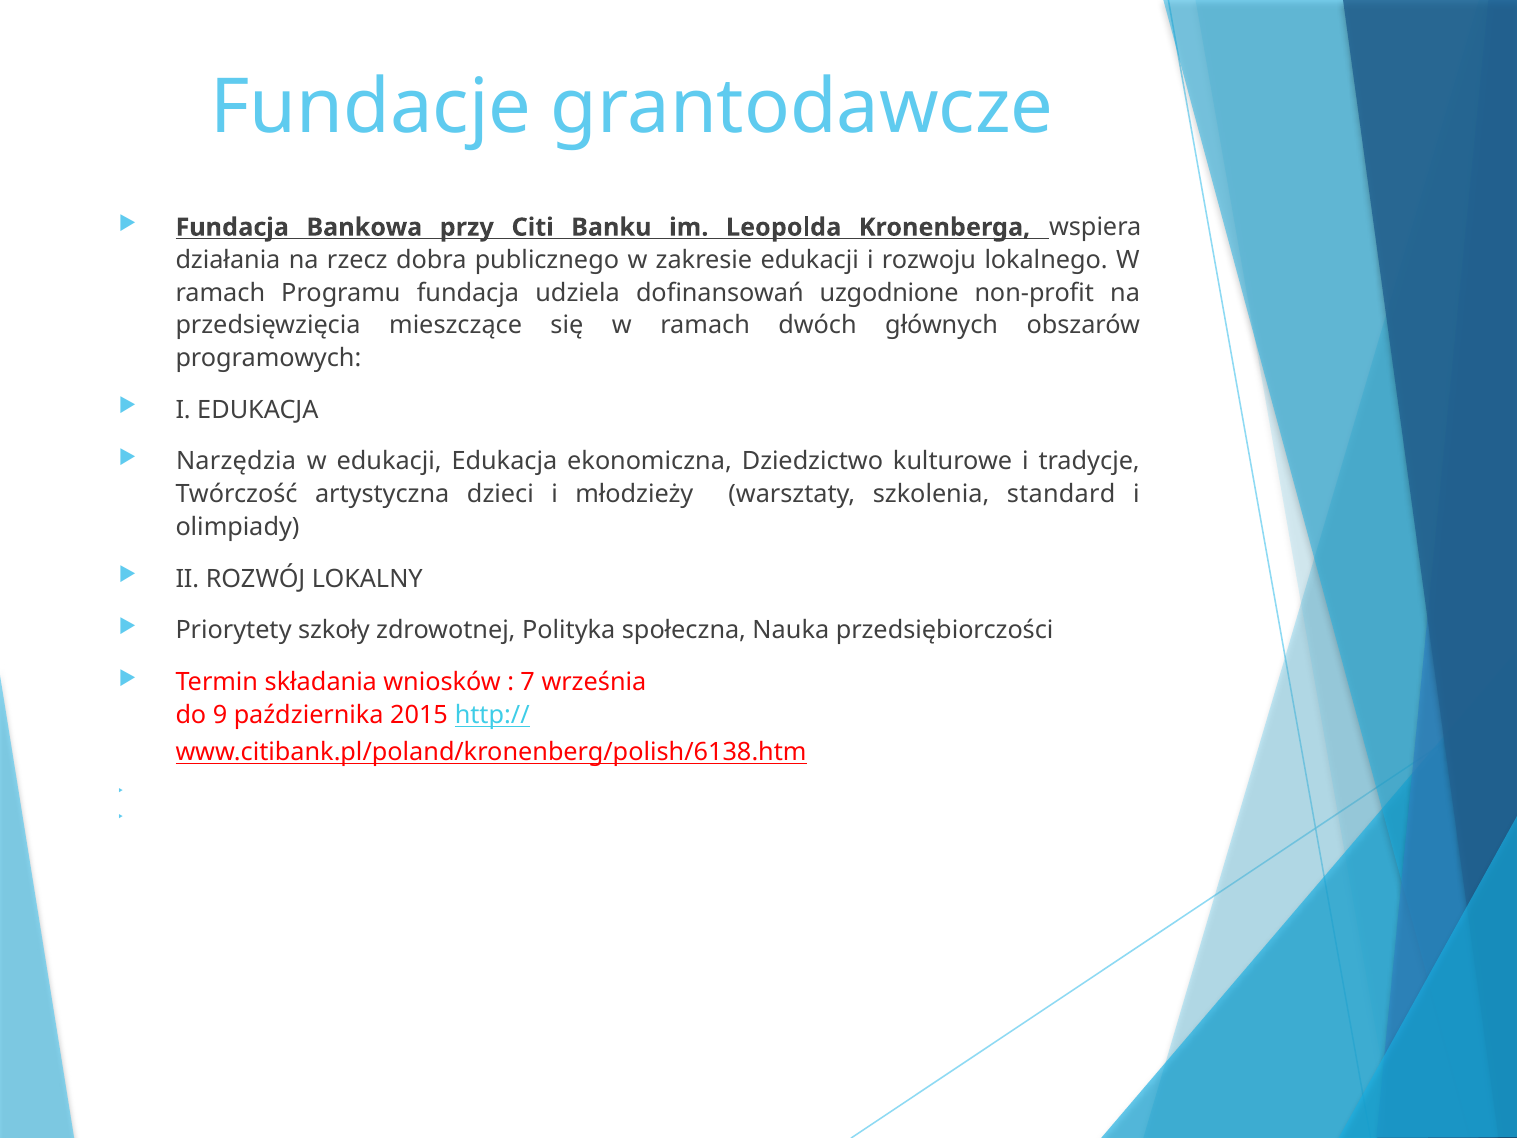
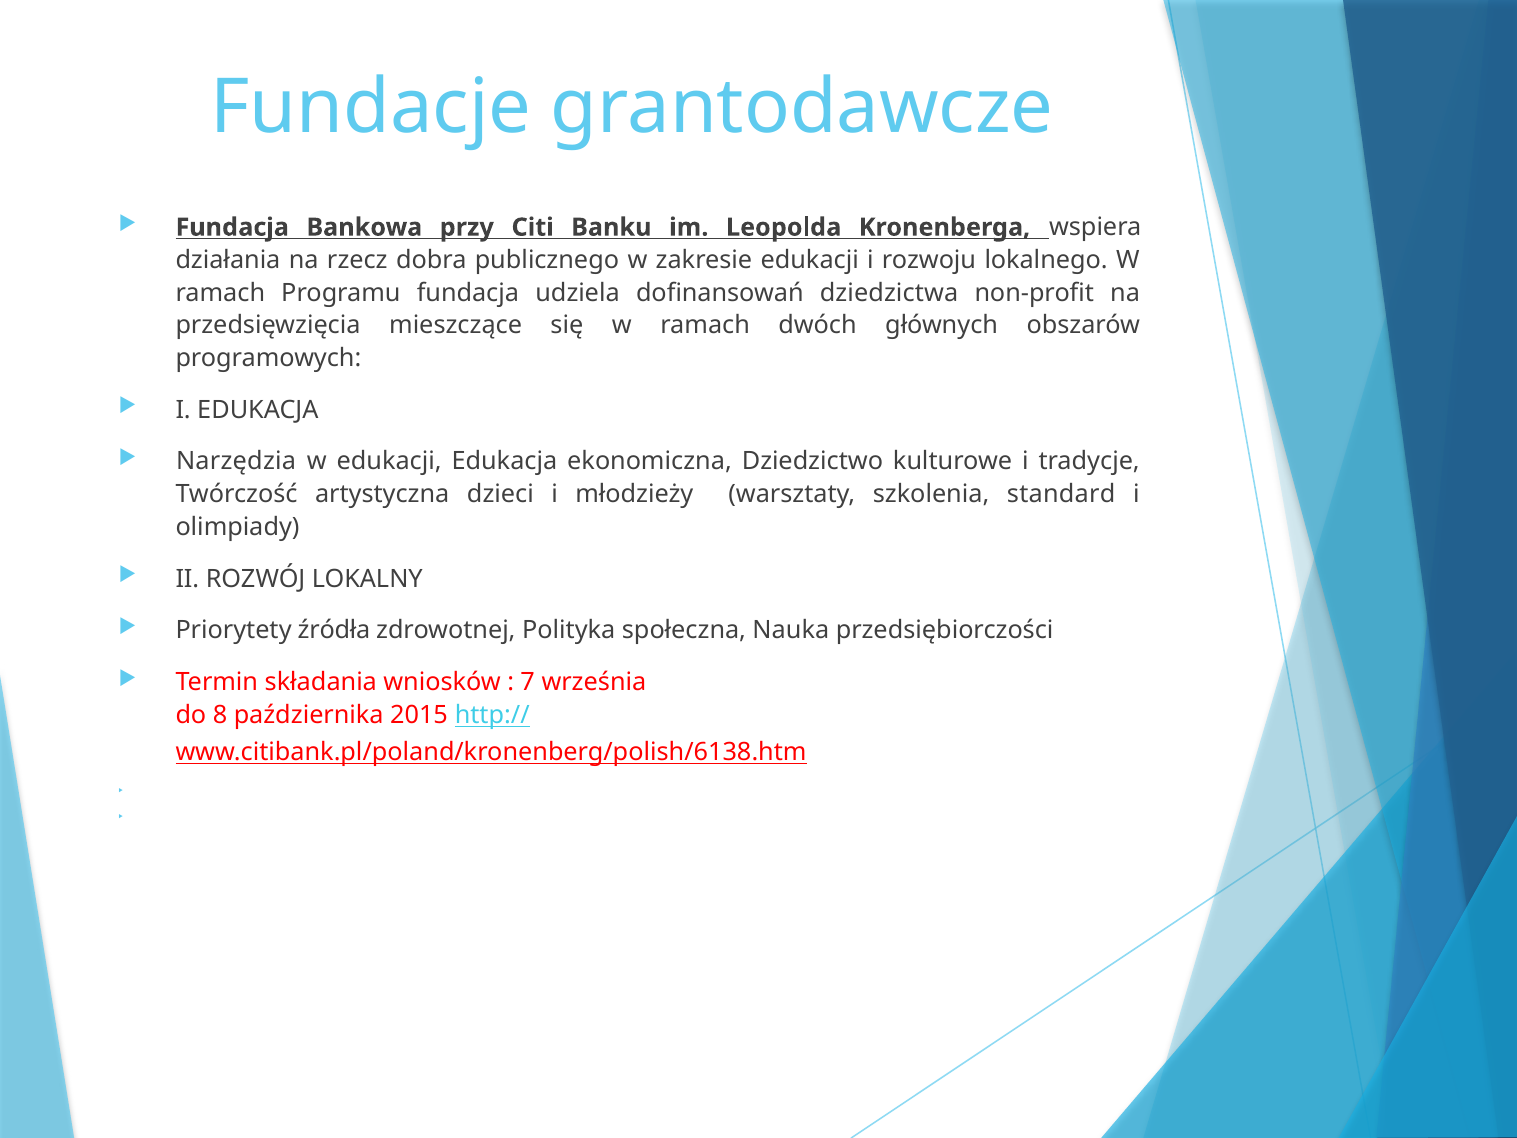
uzgodnione: uzgodnione -> dziedzictwa (889, 293)
szkoły: szkoły -> źródła (334, 630)
9: 9 -> 8 (220, 715)
